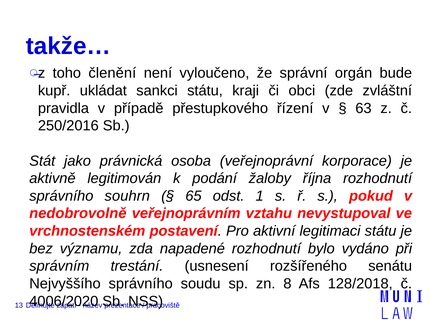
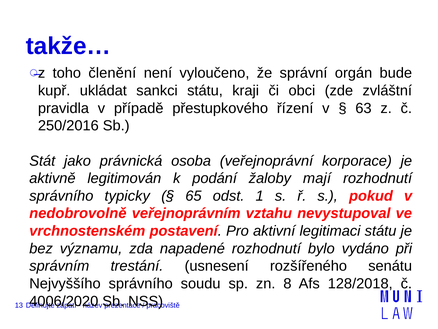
října: října -> mají (317, 178)
souhrn: souhrn -> typicky (127, 196)
